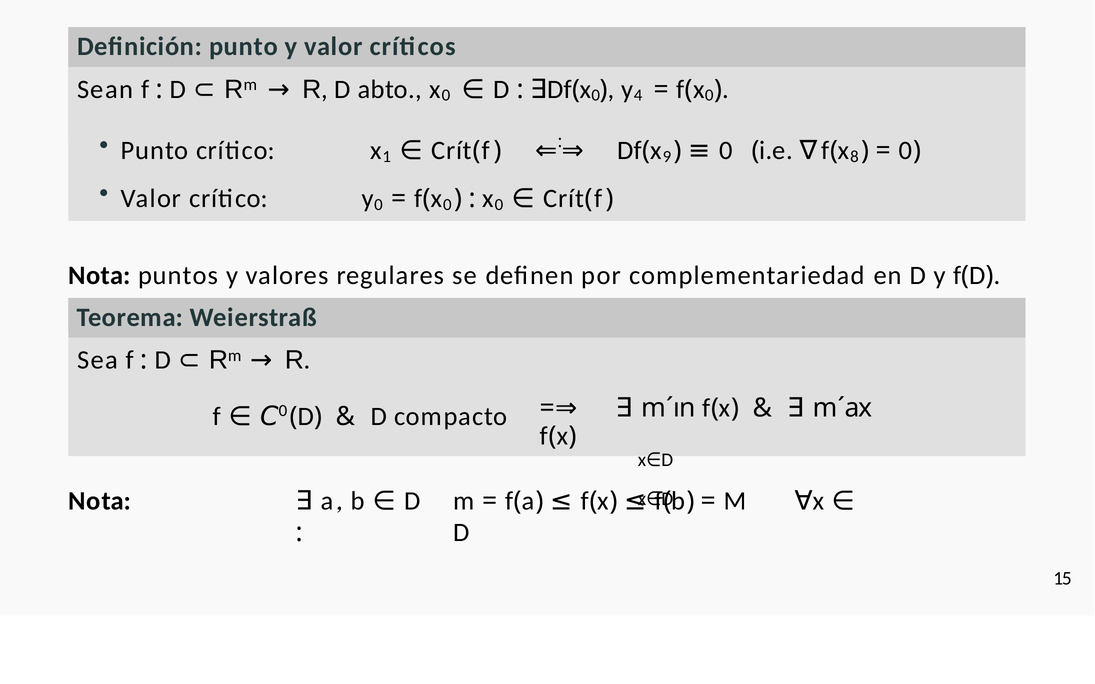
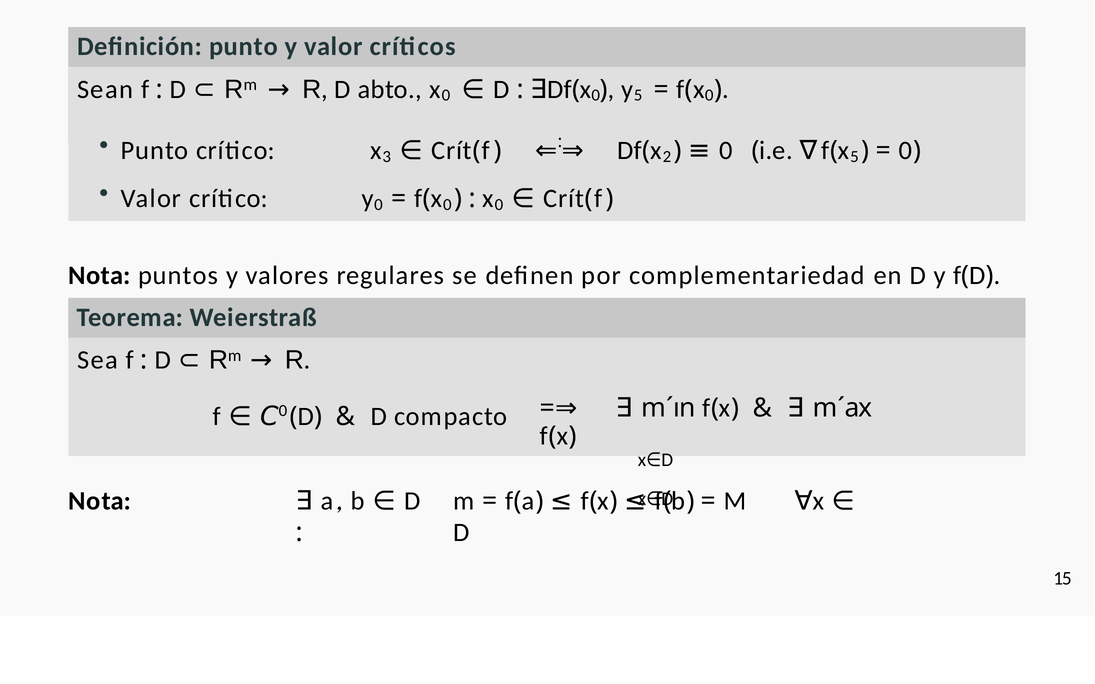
y 4: 4 -> 5 (638, 95)
1: 1 -> 3 (387, 156)
9: 9 -> 2 (667, 156)
8: 8 -> 5 (854, 156)
